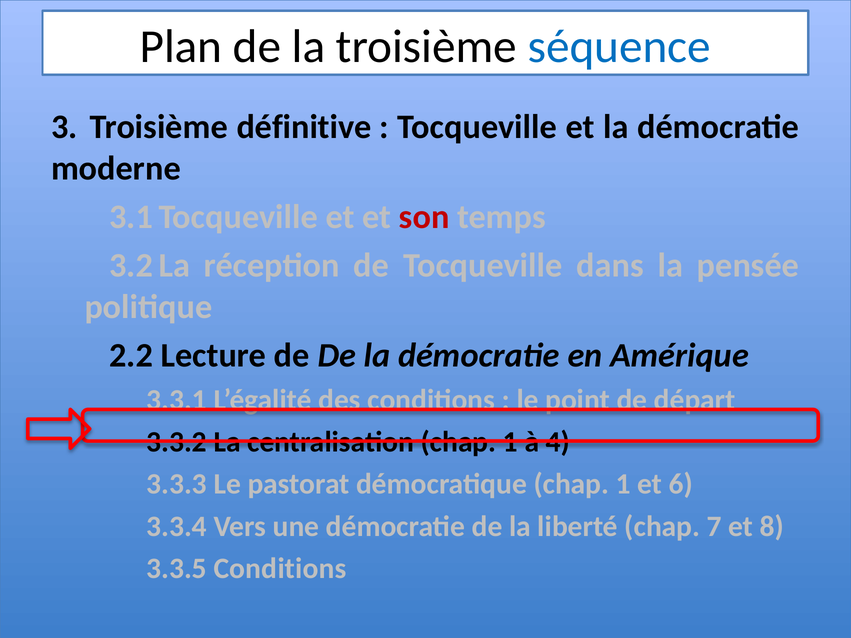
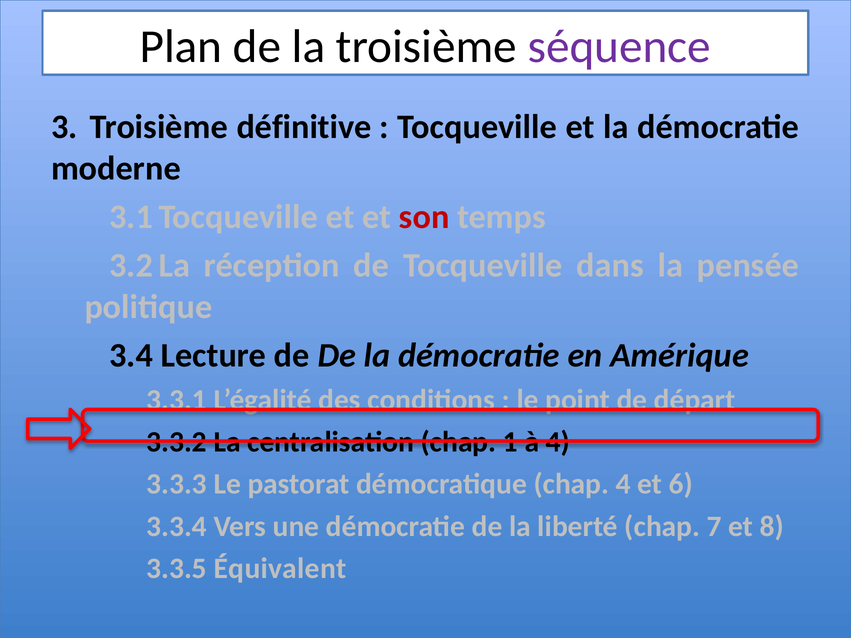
séquence colour: blue -> purple (619, 47)
2.2: 2.2 -> 3.4 (131, 356)
démocratique chap 1: 1 -> 4 (623, 484)
3.3.5 Conditions: Conditions -> Équivalent (280, 569)
